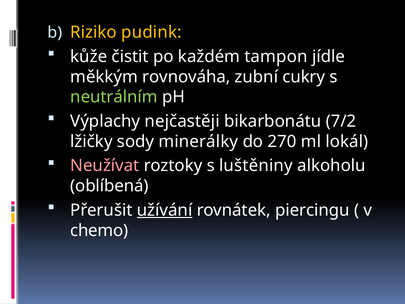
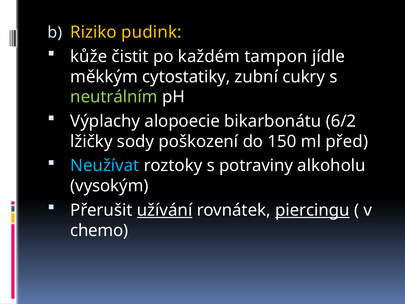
rovnováha: rovnováha -> cytostatiky (186, 77)
nejčastěji: nejčastěji -> alopoecie (182, 121)
7/2: 7/2 -> 6/2 (341, 121)
minerálky: minerálky -> poškození (198, 141)
270: 270 -> 150 (282, 141)
lokál: lokál -> před (347, 141)
Neužívat colour: pink -> light blue (105, 166)
luštěniny: luštěniny -> potraviny (256, 166)
oblíbená: oblíbená -> vysokým (109, 186)
piercingu underline: none -> present (312, 210)
